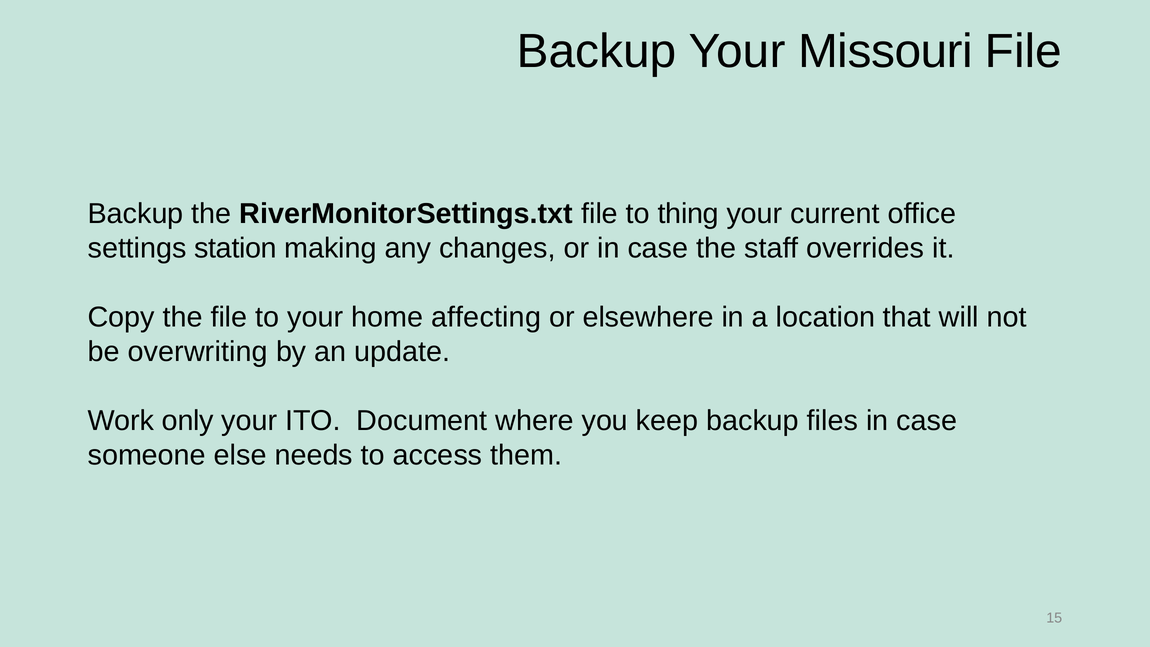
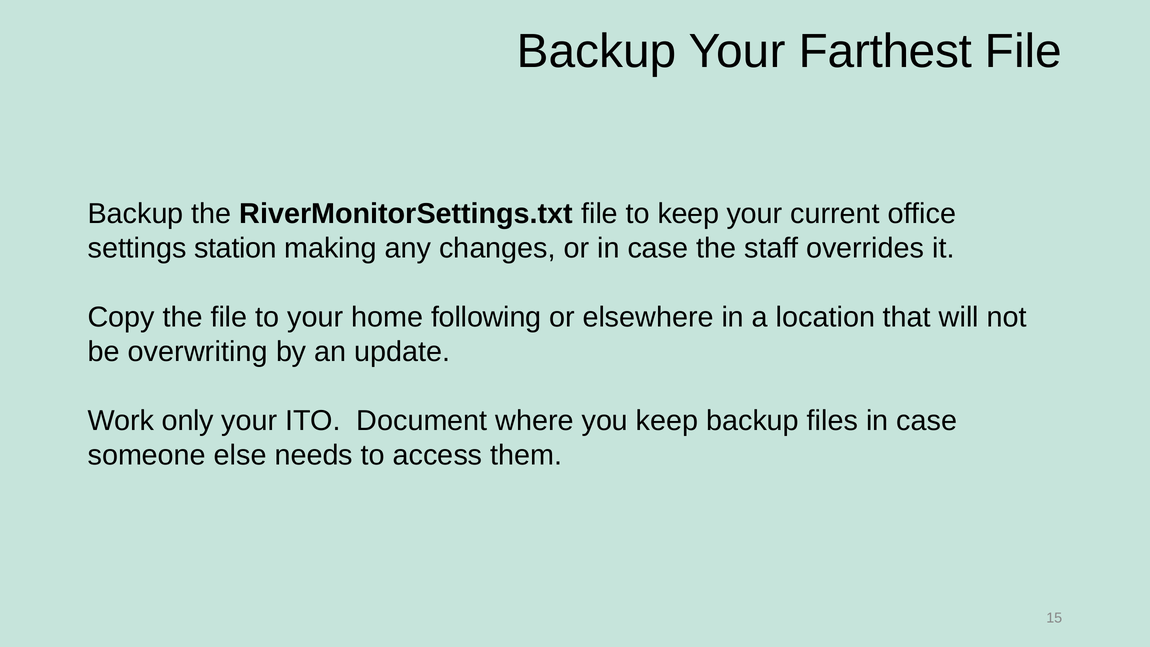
Missouri: Missouri -> Farthest (885, 51)
to thing: thing -> keep (688, 214)
affecting: affecting -> following (486, 317)
